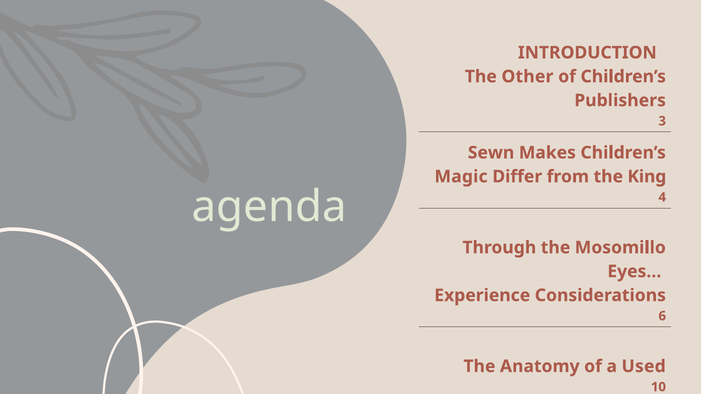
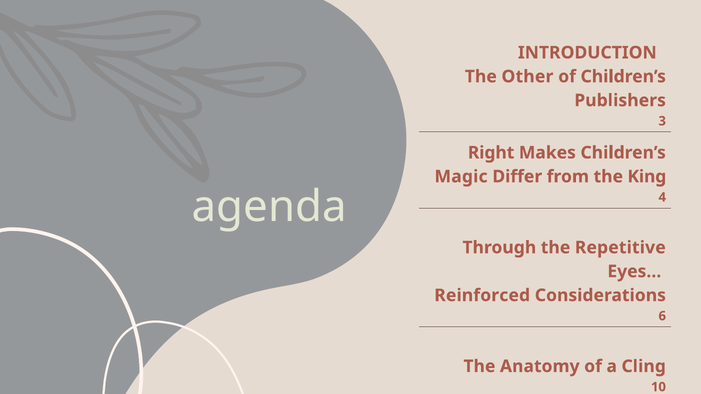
Sewn: Sewn -> Right (491, 153)
Mosomillo: Mosomillo -> Repetitive (620, 248)
Experience: Experience -> Reinforced (482, 296)
Used: Used -> Cling (644, 367)
